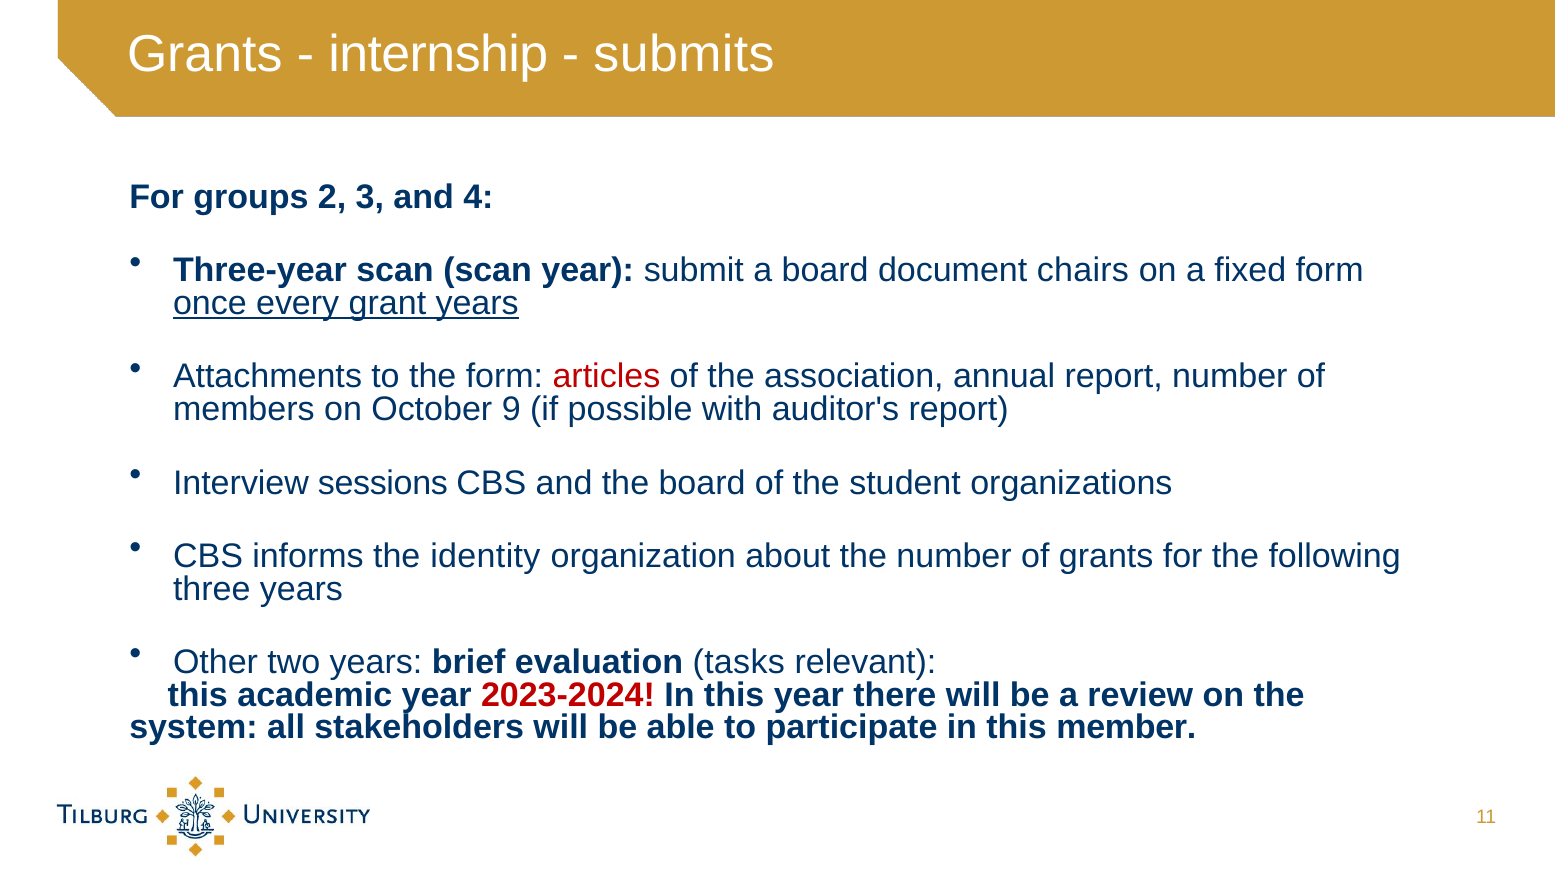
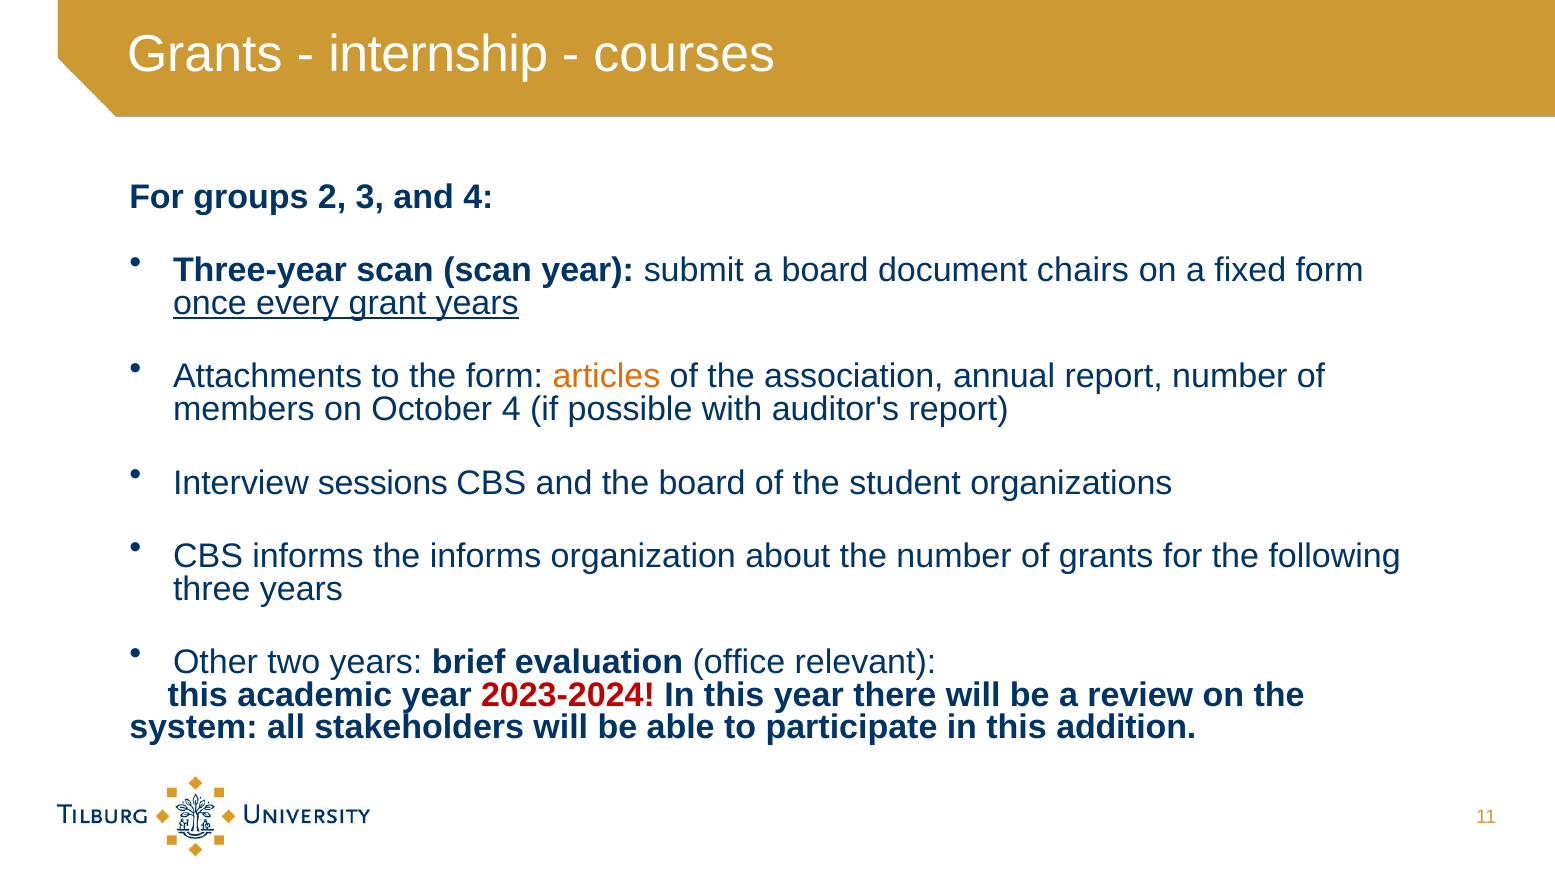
submits: submits -> courses (684, 55)
articles colour: red -> orange (606, 377)
October 9: 9 -> 4 (511, 409)
the identity: identity -> informs (486, 556)
tasks: tasks -> office (739, 662)
member: member -> addition (1126, 727)
